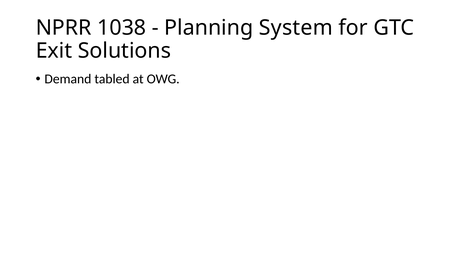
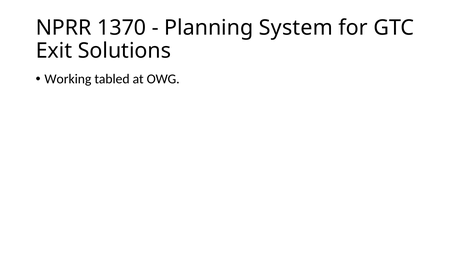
1038: 1038 -> 1370 (122, 28)
Demand: Demand -> Working (68, 79)
